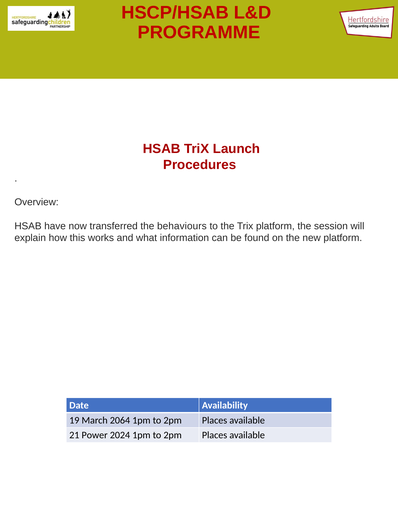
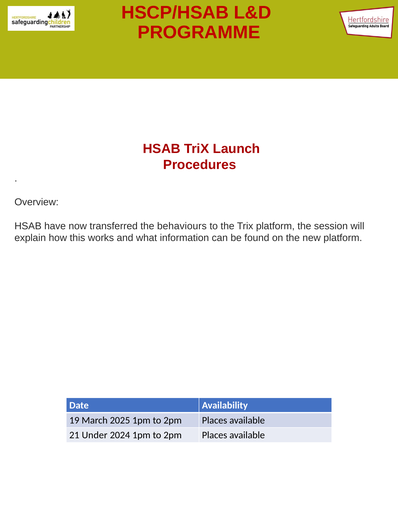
2064: 2064 -> 2025 (120, 421)
Power: Power -> Under (95, 436)
